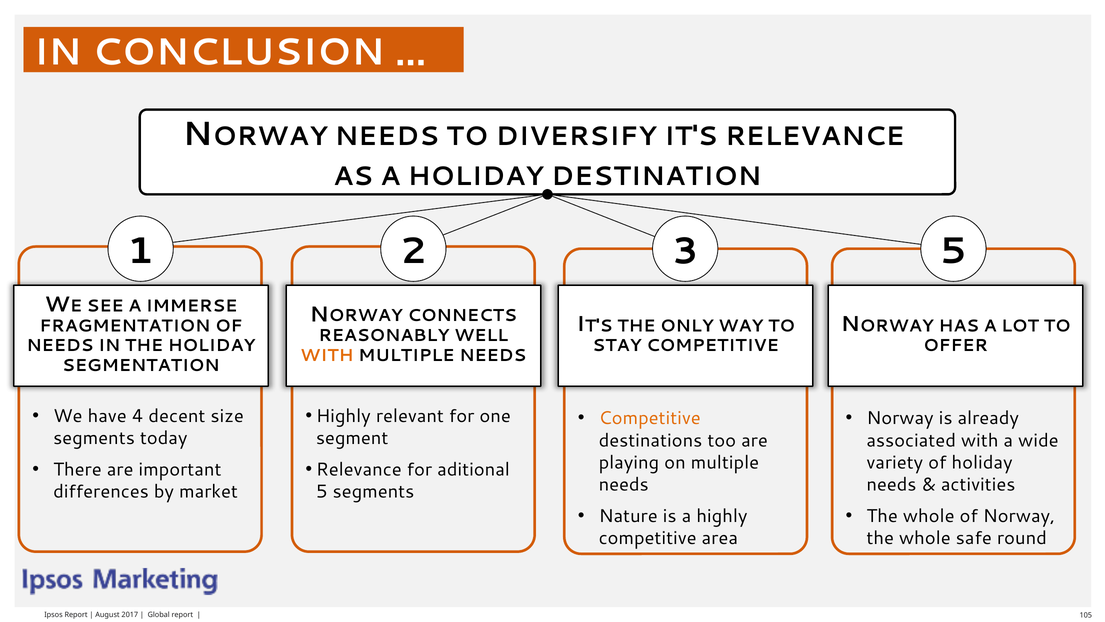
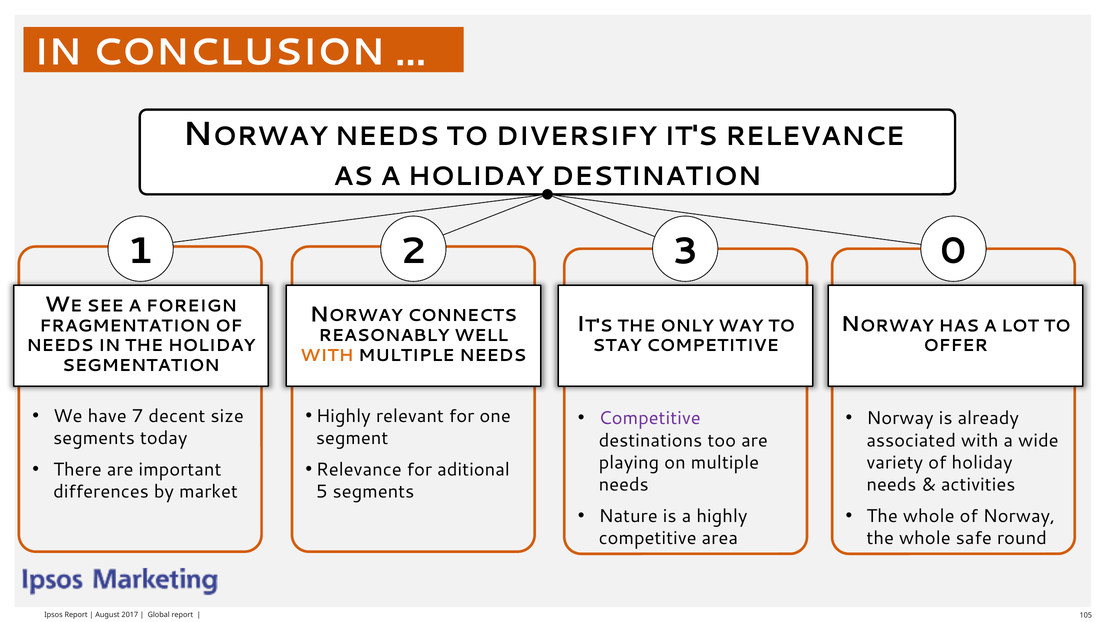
3 5: 5 -> 0 (953, 251)
IMMERSE: IMMERSE -> FOREIGN (191, 306)
4: 4 -> 7 (138, 416)
Competitive colour: orange -> purple (650, 418)
